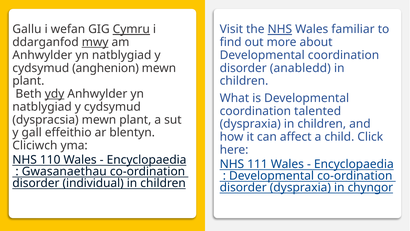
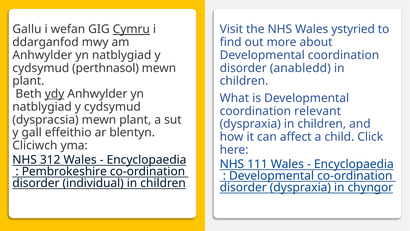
NHS underline: present -> none (280, 29)
familiar: familiar -> ystyried (353, 29)
mwy underline: present -> none (95, 42)
anghenion: anghenion -> perthnasol (106, 68)
talented: talented -> relevant (318, 111)
110: 110 -> 312 (50, 160)
Gwasanaethau: Gwasanaethau -> Pembrokeshire (64, 171)
